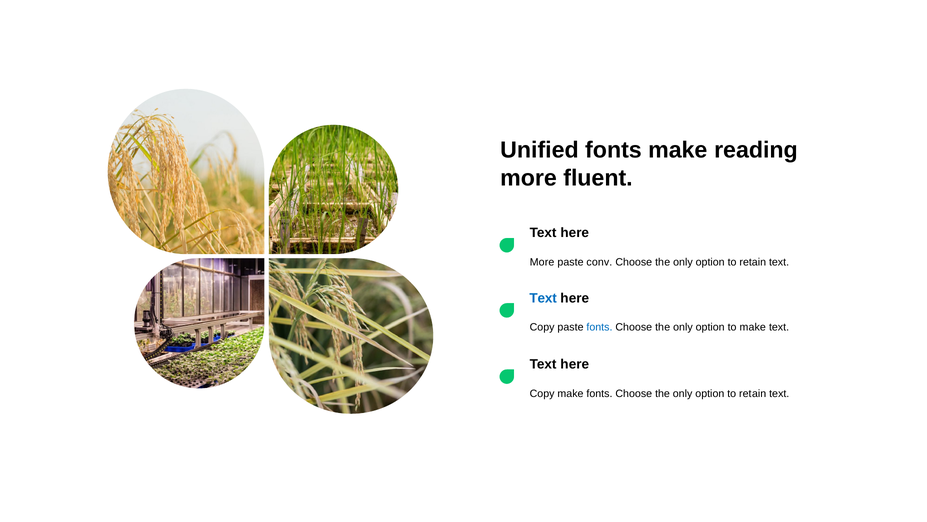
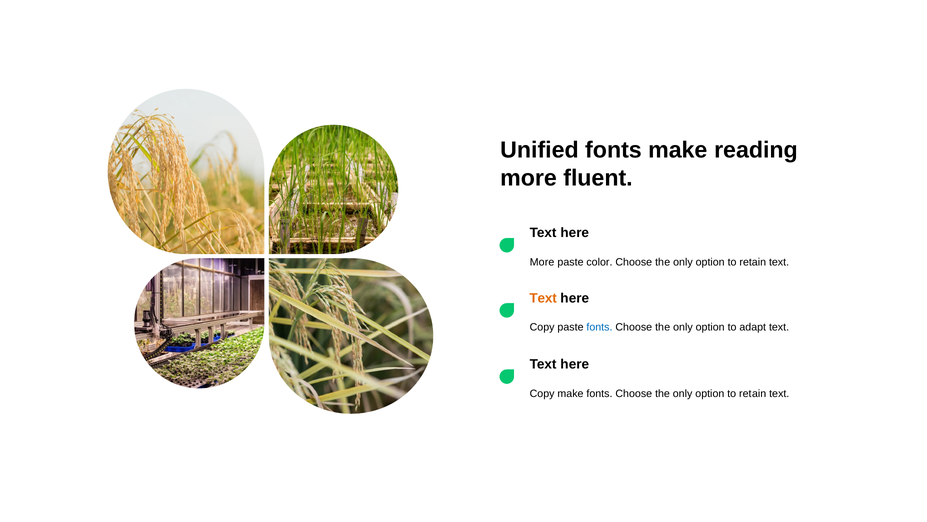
conv: conv -> color (599, 262)
Text colour: blue -> orange (543, 298)
to make: make -> adapt (753, 327)
